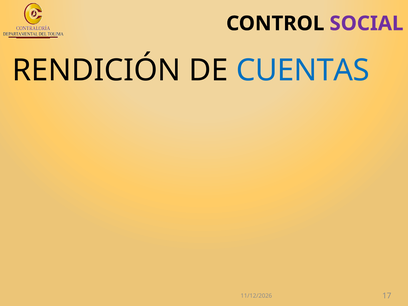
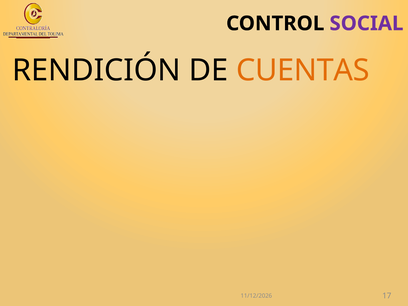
CUENTAS colour: blue -> orange (303, 70)
